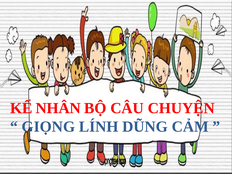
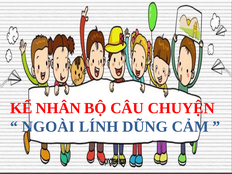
GIỌNG: GIỌNG -> NGOÀI (48, 127)
